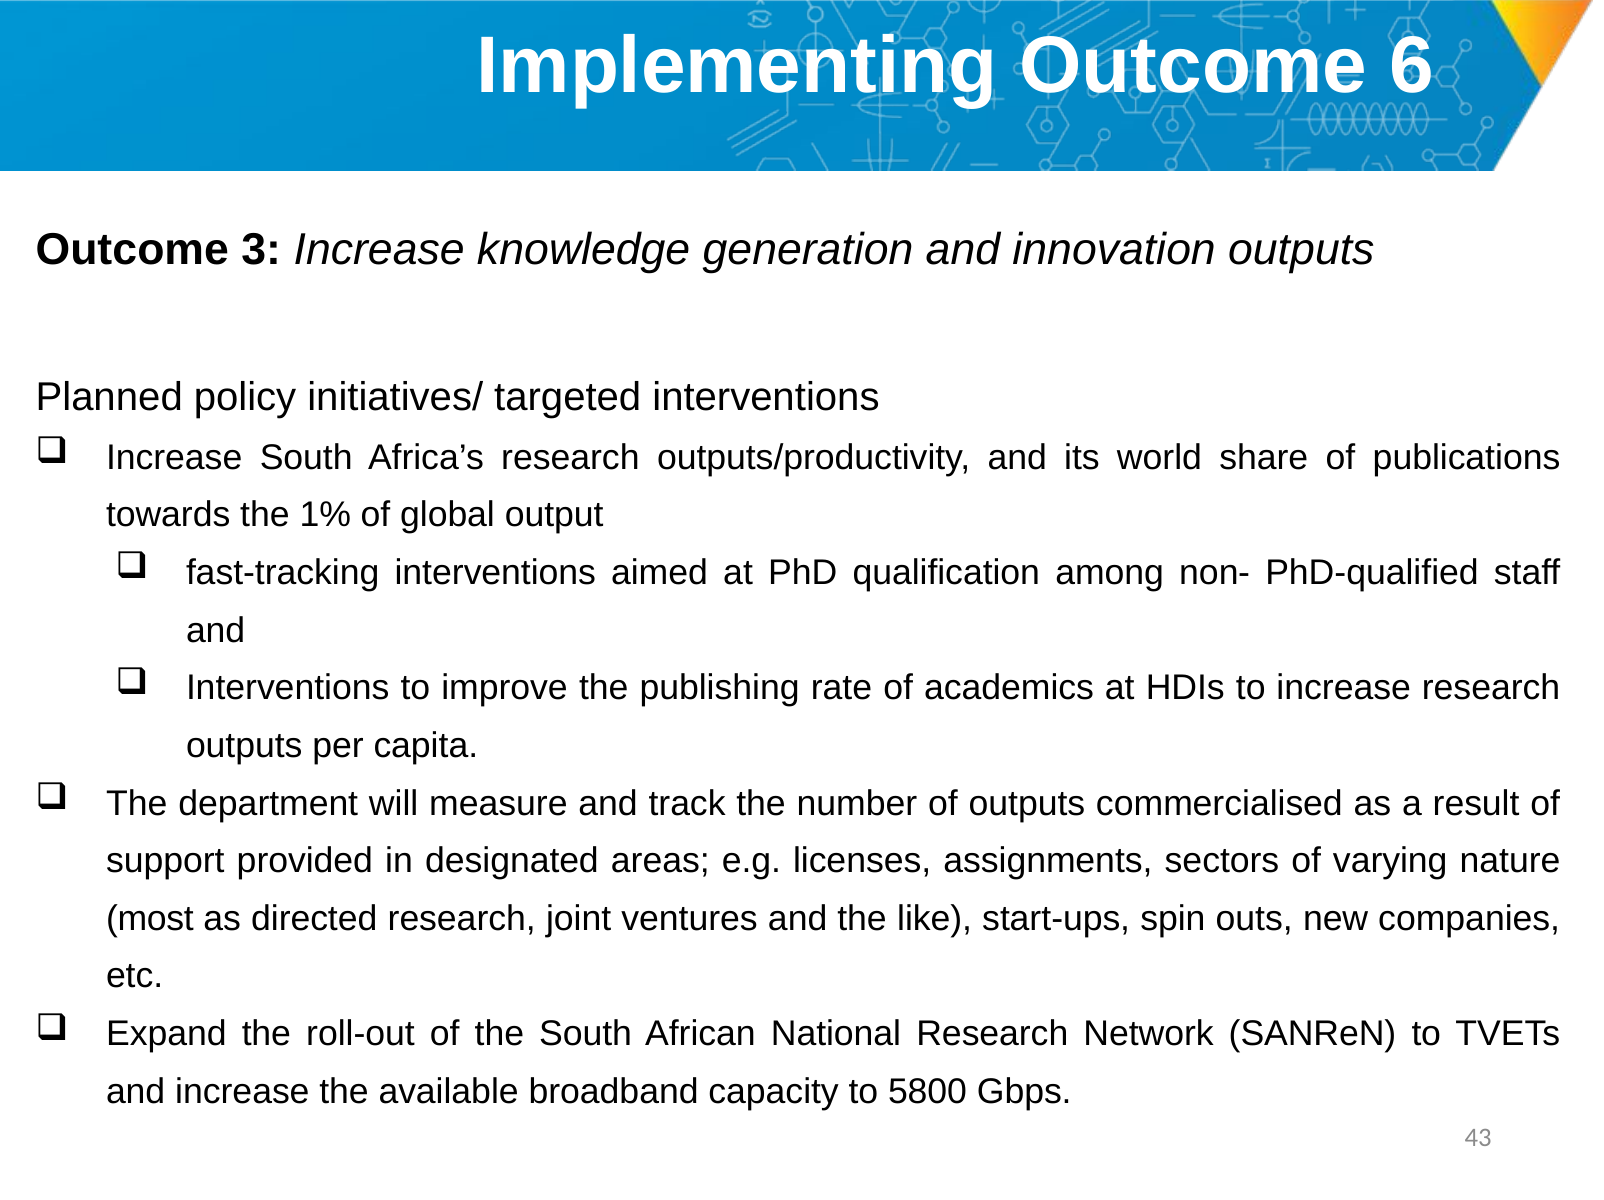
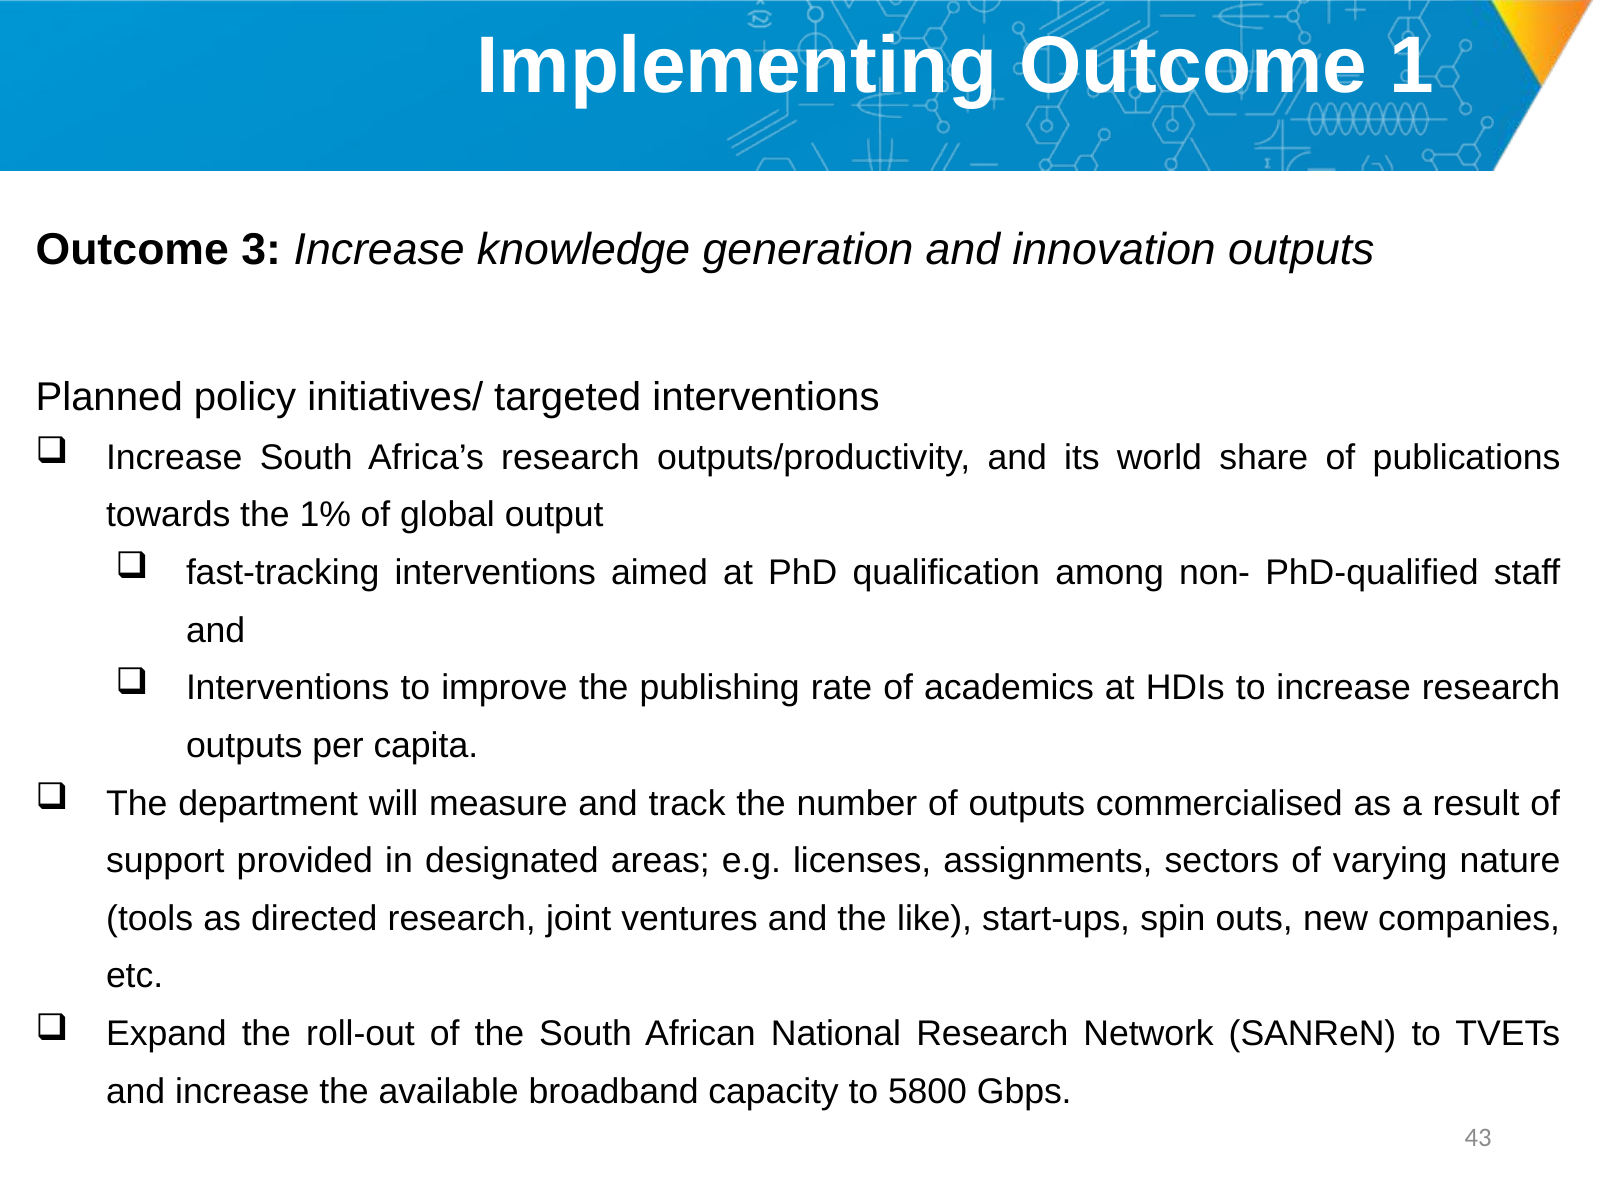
6: 6 -> 1 (1411, 66)
most: most -> tools (150, 919)
